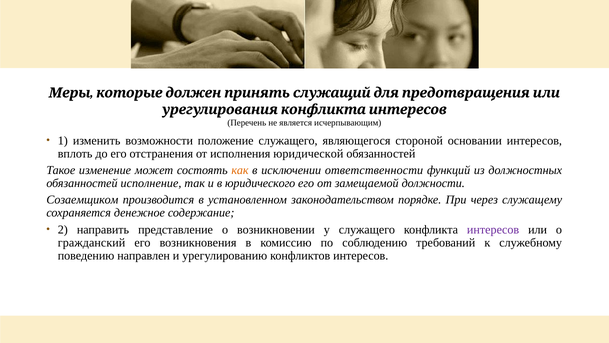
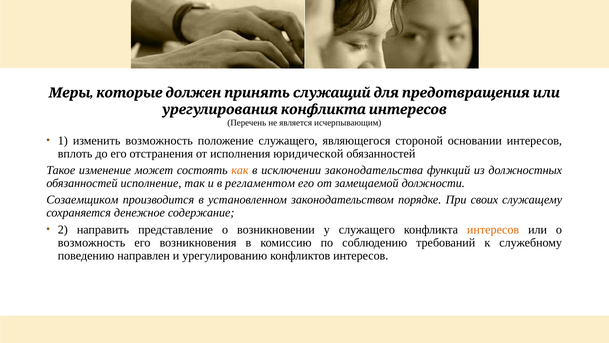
изменить возможности: возможности -> возможность (159, 140)
ответственности: ответственности -> законодательства (374, 170)
юридического: юридического -> регламентом (260, 183)
через: через -> своих (484, 200)
интересов colour: purple -> orange (493, 229)
гражданский: гражданский -> возможность (92, 242)
